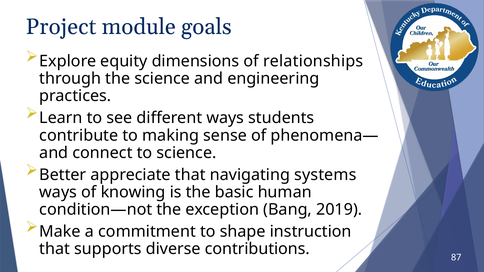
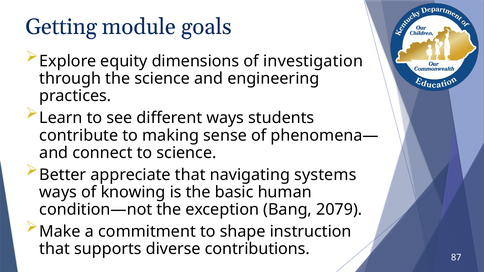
Project: Project -> Getting (61, 27)
relationships: relationships -> investigation (313, 61)
2019: 2019 -> 2079 (339, 210)
